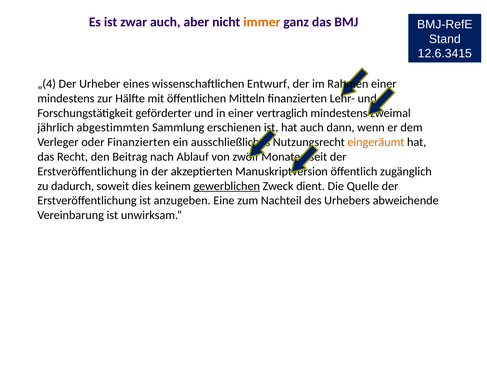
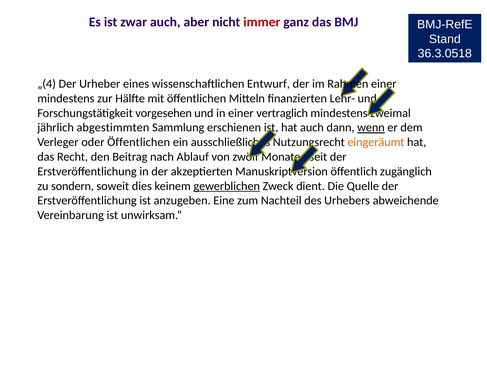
immer colour: orange -> red (262, 22)
12.6.3415: 12.6.3415 -> 36.3.0518 (445, 54)
geförderter: geförderter -> vorgesehen (164, 113)
wenn underline: none -> present (371, 128)
oder Finanzierten: Finanzierten -> Öffentlichen (139, 142)
dadurch: dadurch -> sondern (73, 186)
